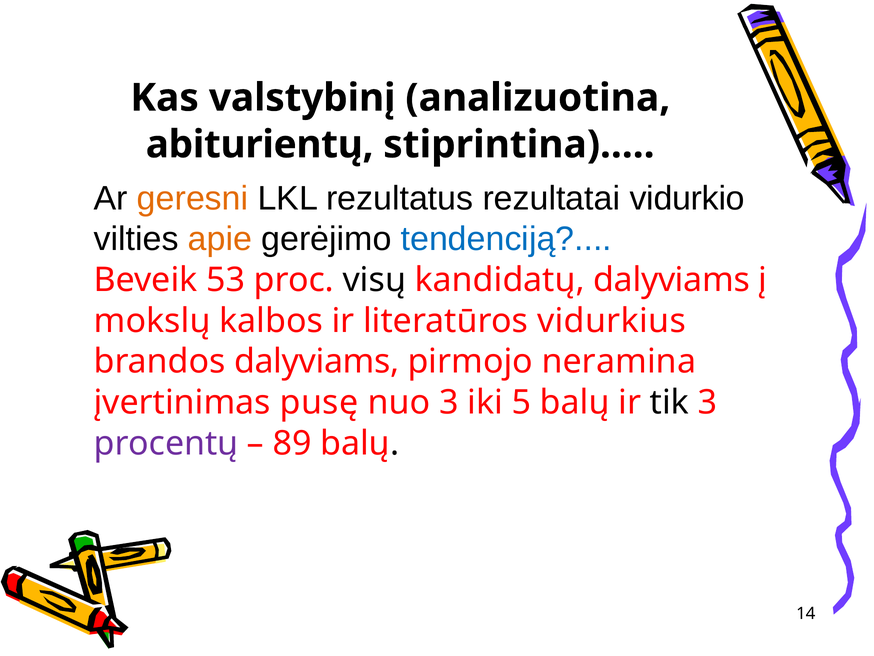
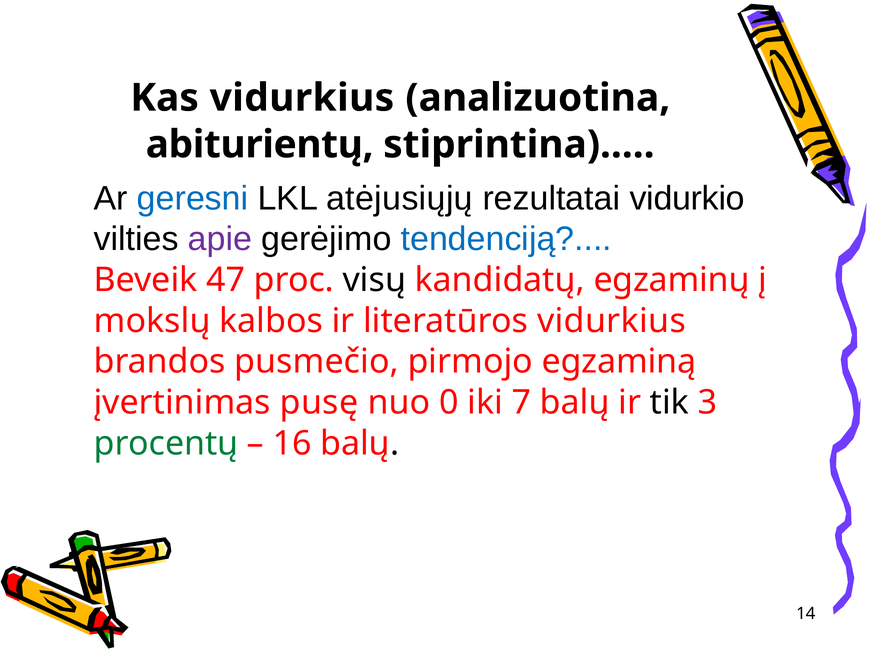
Kas valstybinį: valstybinį -> vidurkius (302, 98)
geresni colour: orange -> blue (193, 198)
rezultatus: rezultatus -> atėjusiųjų (400, 198)
apie colour: orange -> purple (220, 239)
53: 53 -> 47 (226, 280)
kandidatų dalyviams: dalyviams -> egzaminų (672, 280)
brandos dalyviams: dalyviams -> pusmečio (317, 361)
neramina: neramina -> egzaminą (619, 361)
nuo 3: 3 -> 0 (449, 402)
5: 5 -> 7 (522, 402)
procentų colour: purple -> green (166, 443)
89: 89 -> 16 (292, 443)
